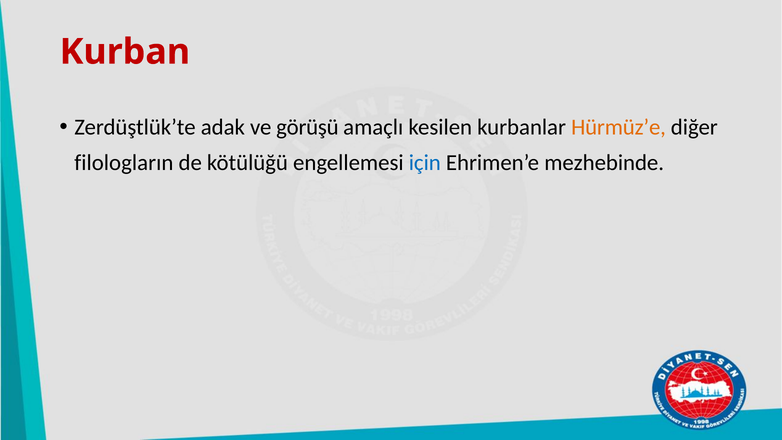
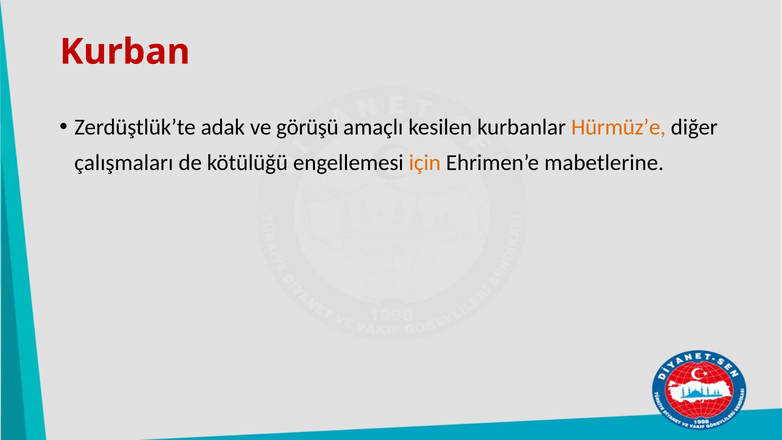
filologların: filologların -> çalışmaları (124, 163)
için colour: blue -> orange (425, 163)
mezhebinde: mezhebinde -> mabetlerine (604, 163)
